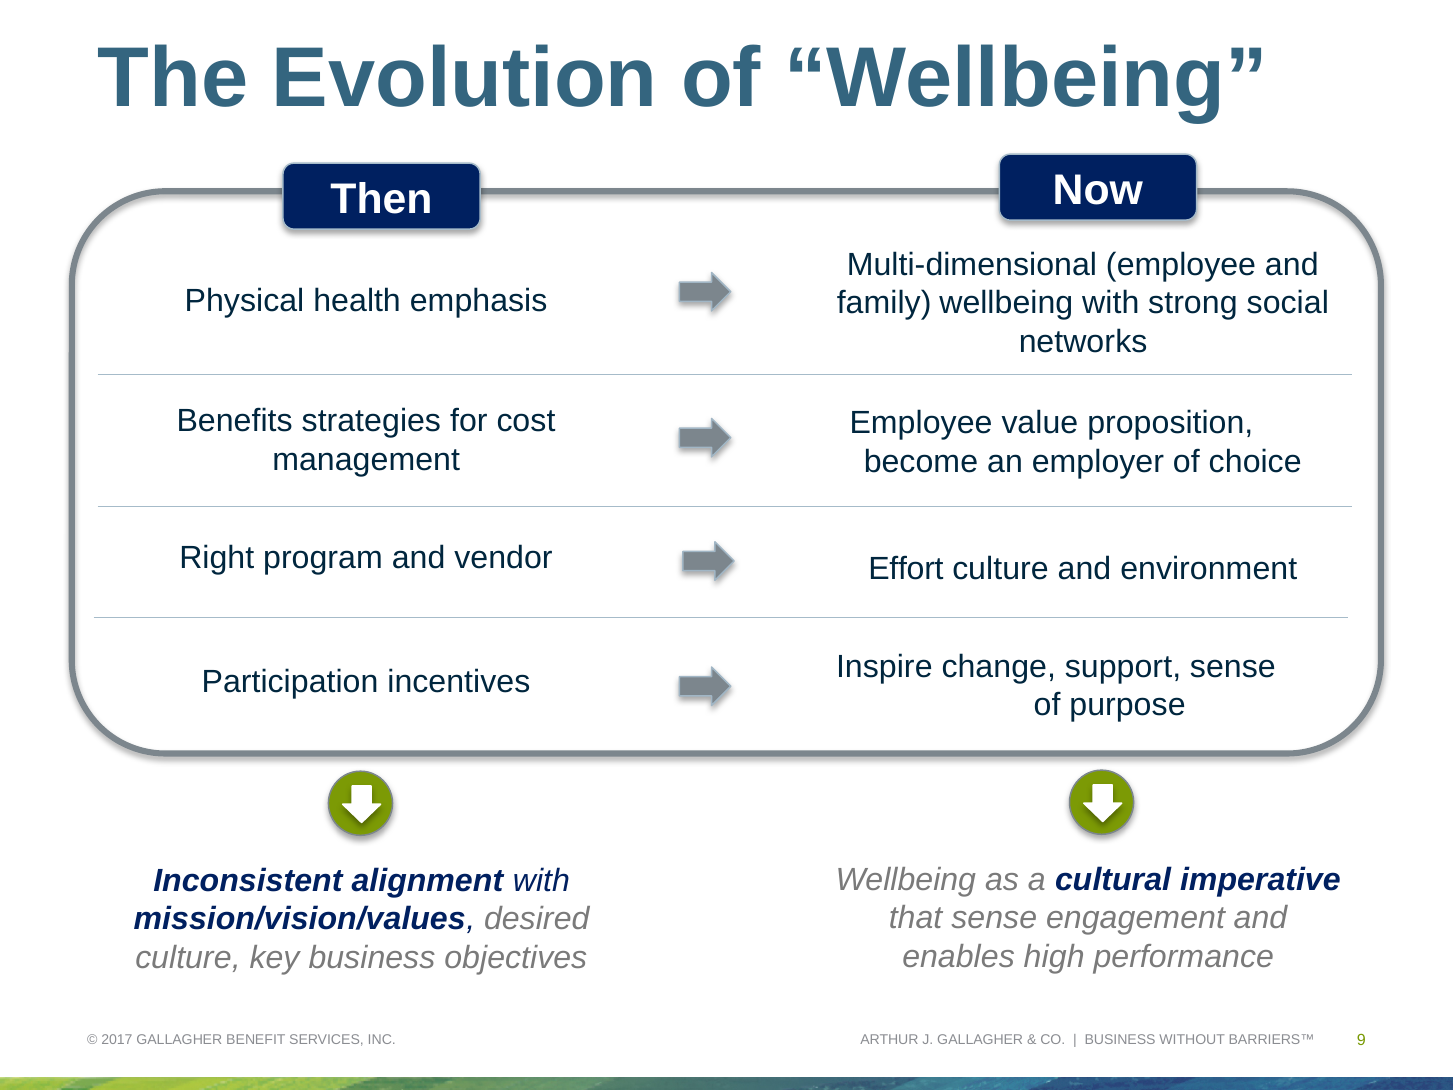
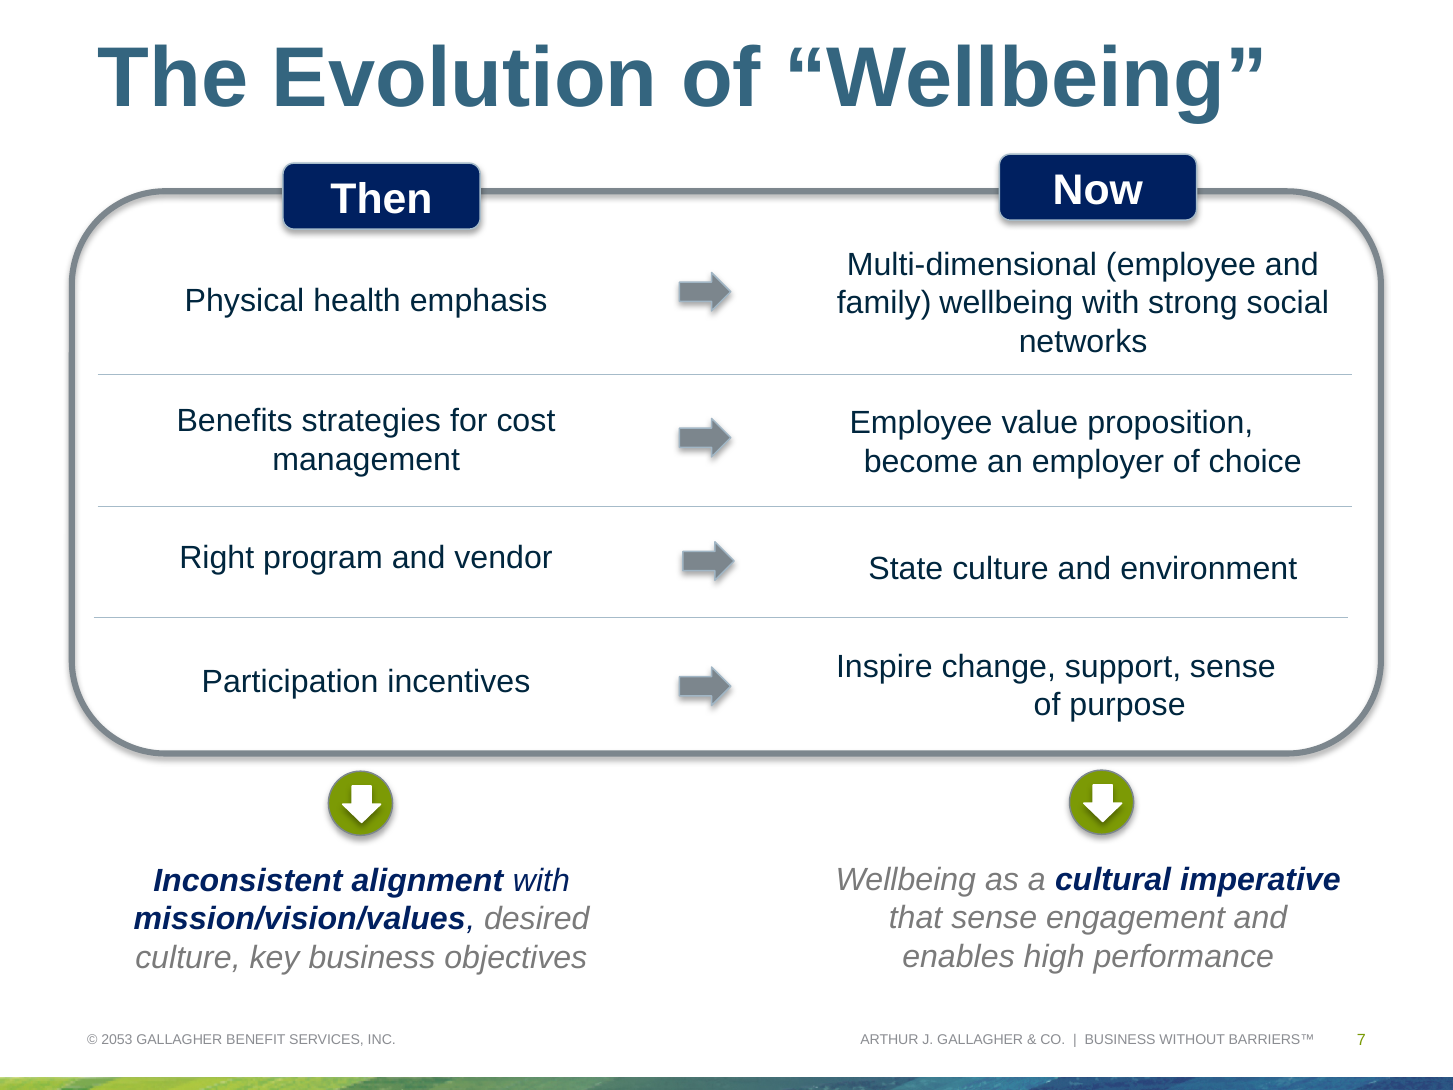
Effort: Effort -> State (906, 568)
2017: 2017 -> 2053 (117, 1040)
9: 9 -> 7 (1361, 1040)
